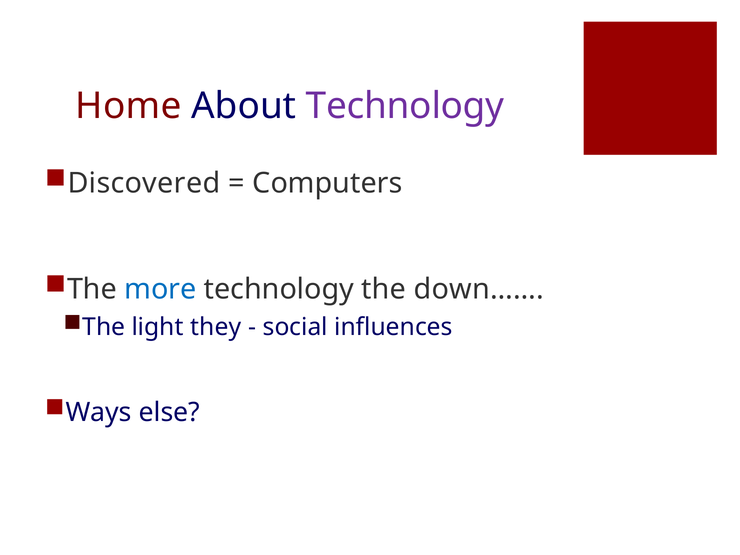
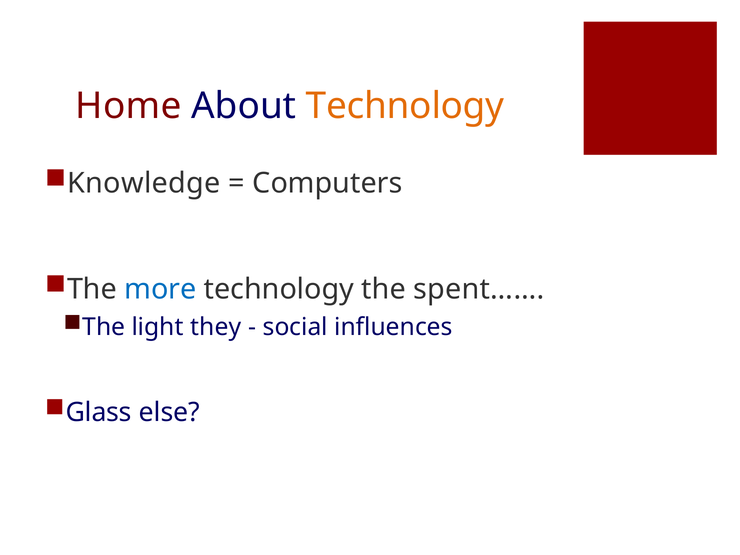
Technology colour: purple -> orange (405, 106)
Discovered: Discovered -> Knowledge (144, 183)
down……: down…… -> spent…… (479, 289)
Ways: Ways -> Glass (99, 412)
